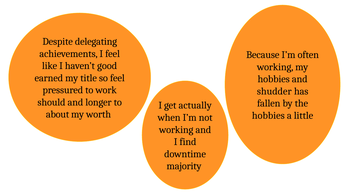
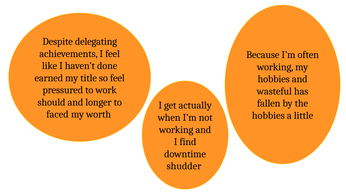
good: good -> done (107, 66)
shudder: shudder -> wasteful (274, 91)
about: about -> faced (57, 114)
majority: majority -> shudder (184, 166)
